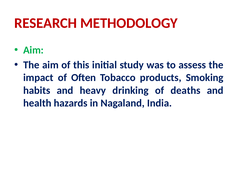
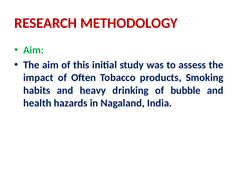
deaths: deaths -> bubble (186, 90)
